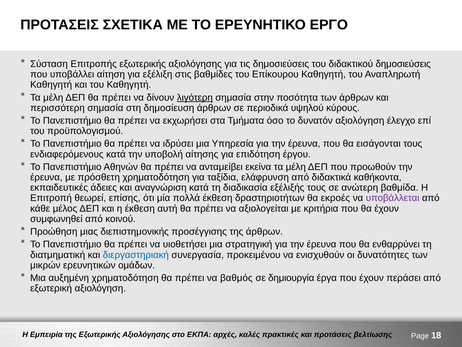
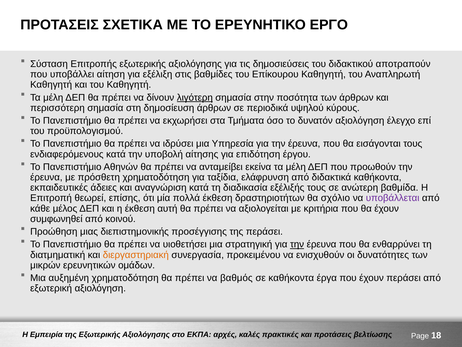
διδακτικού δημοσιεύσεις: δημοσιεύσεις -> αποτραπούν (403, 64)
εκροές: εκροές -> σχόλιο (335, 198)
της άρθρων: άρθρων -> περάσει (264, 231)
την underline: none -> present (297, 244)
διεργαστηριακή colour: blue -> orange (136, 254)
σε δημιουργία: δημιουργία -> καθήκοντα (291, 278)
